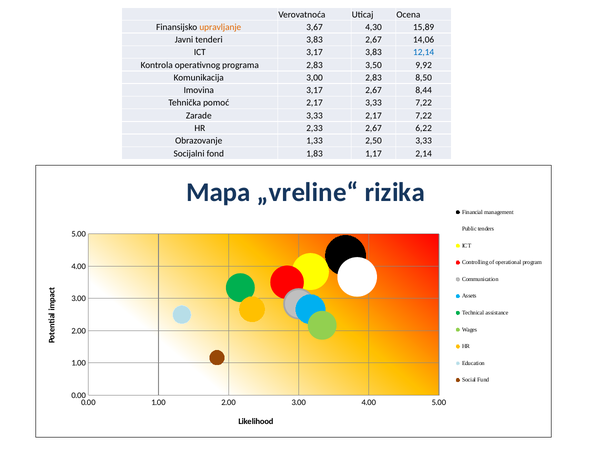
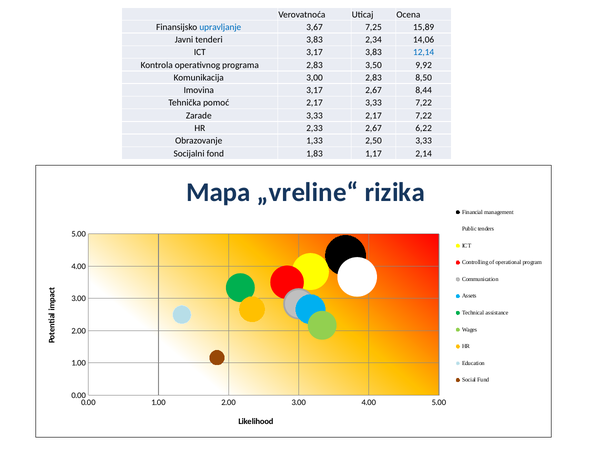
upravljanje colour: orange -> blue (220, 27)
4,30: 4,30 -> 7,25 (374, 27)
3,83 2,67: 2,67 -> 2,34 (374, 40)
